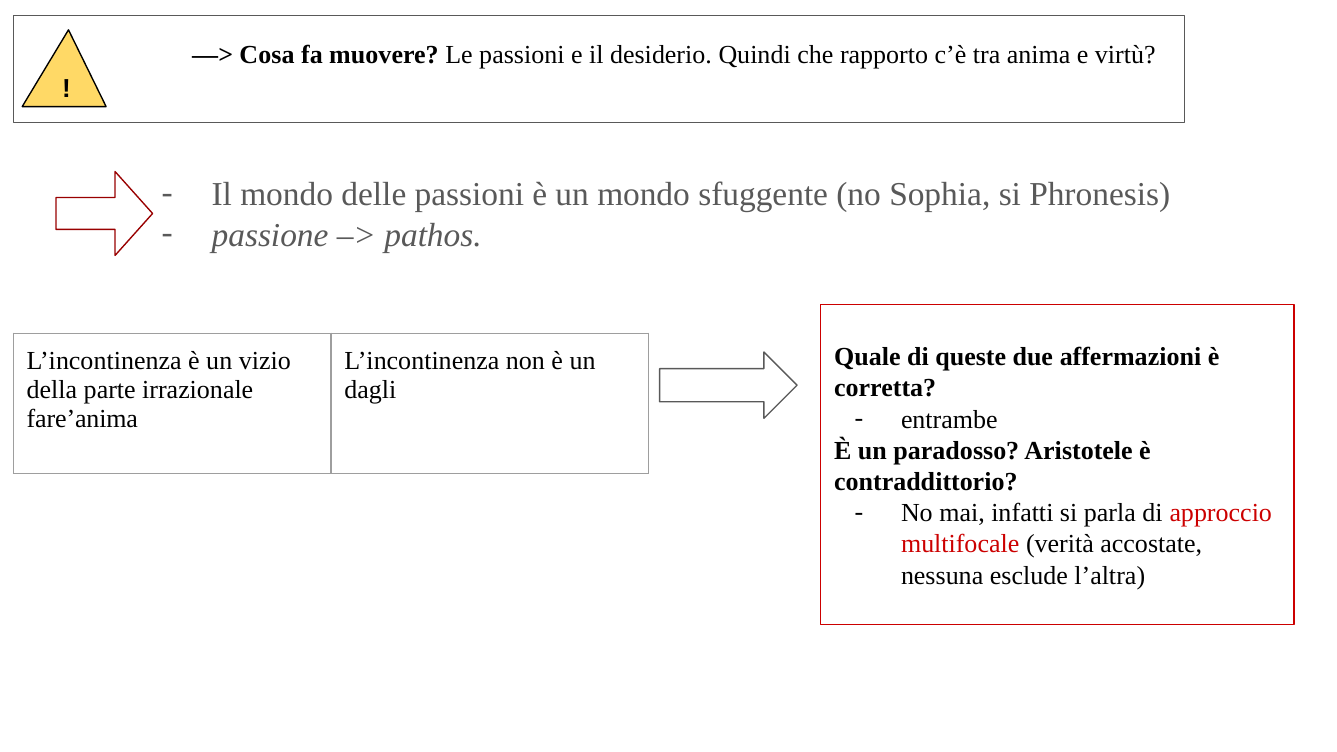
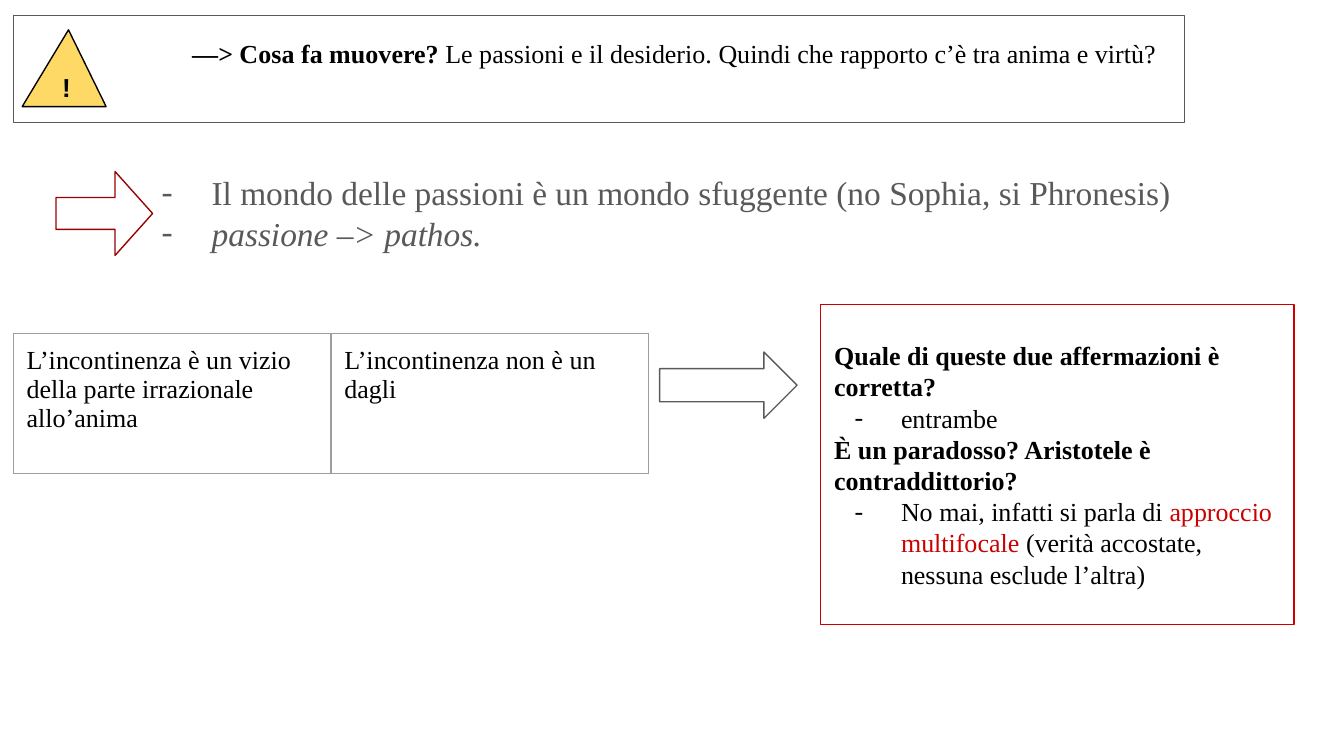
fare’anima: fare’anima -> allo’anima (82, 419)
